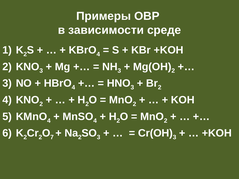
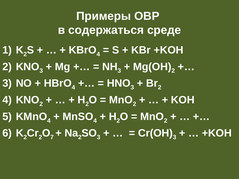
зависимости: зависимости -> содержаться (106, 30)
